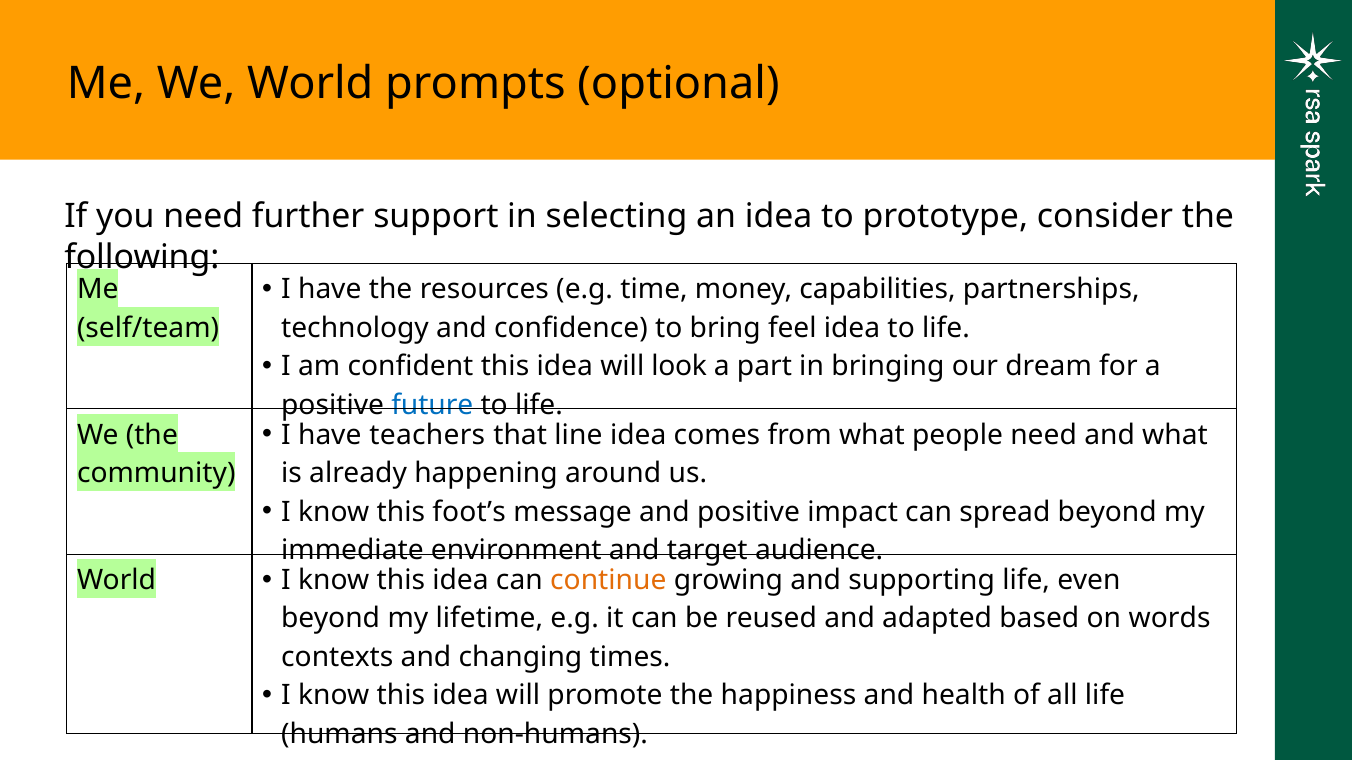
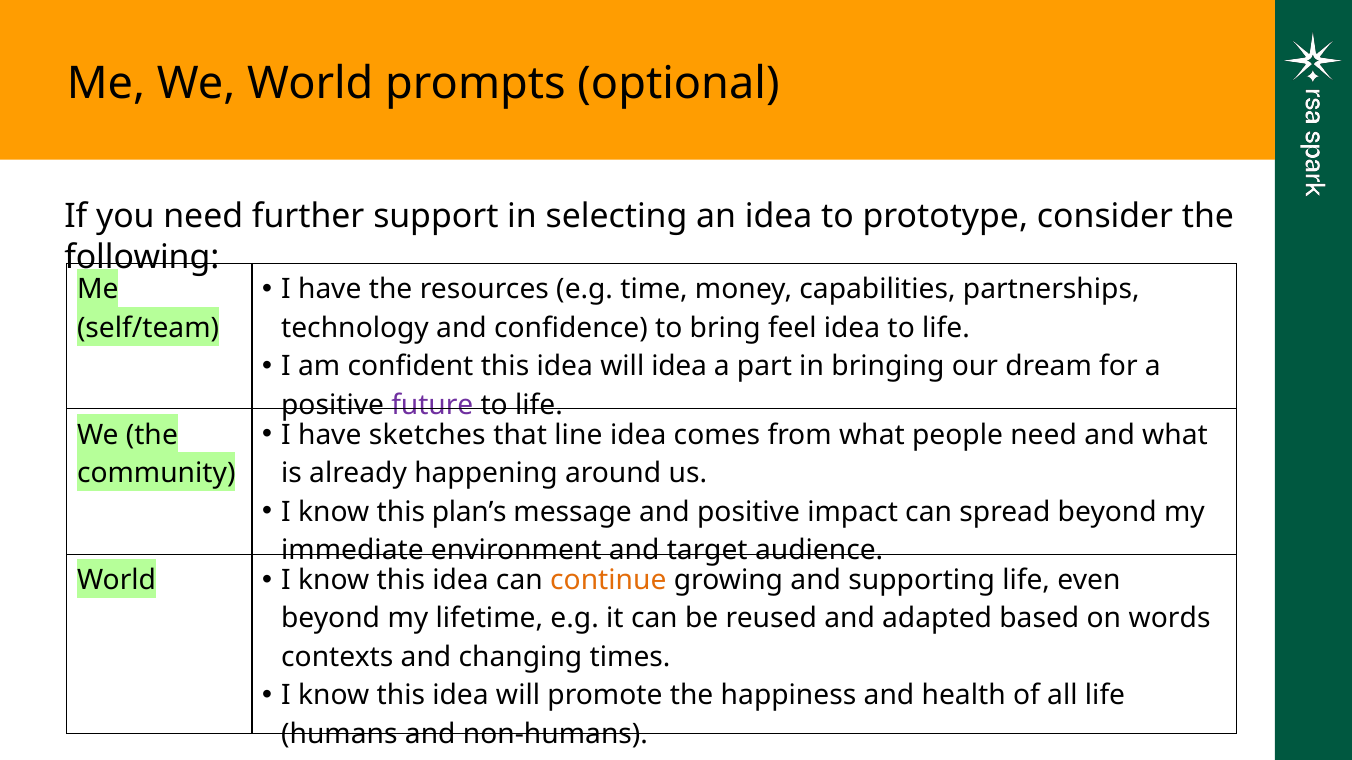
will look: look -> idea (679, 367)
future colour: blue -> purple (432, 405)
teachers: teachers -> sketches (427, 435)
foot’s: foot’s -> plan’s (469, 512)
